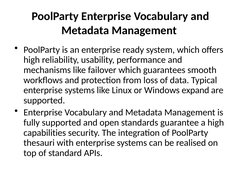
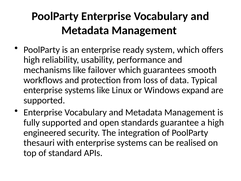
capabilities: capabilities -> engineered (45, 133)
